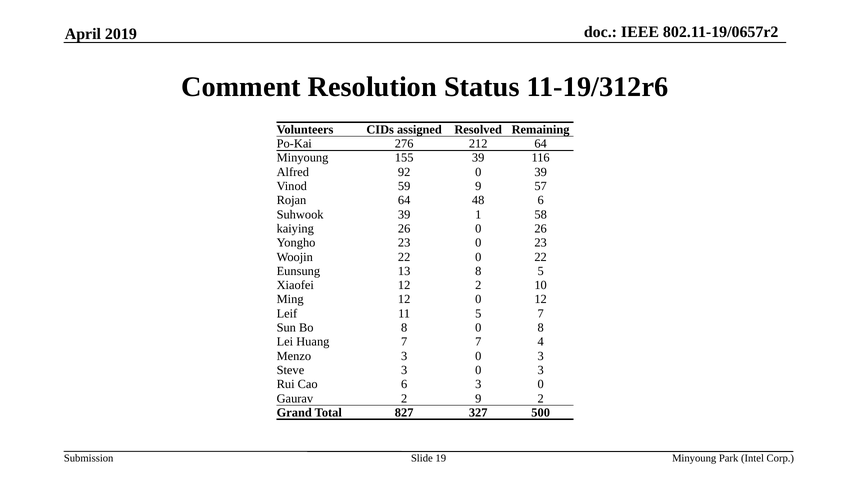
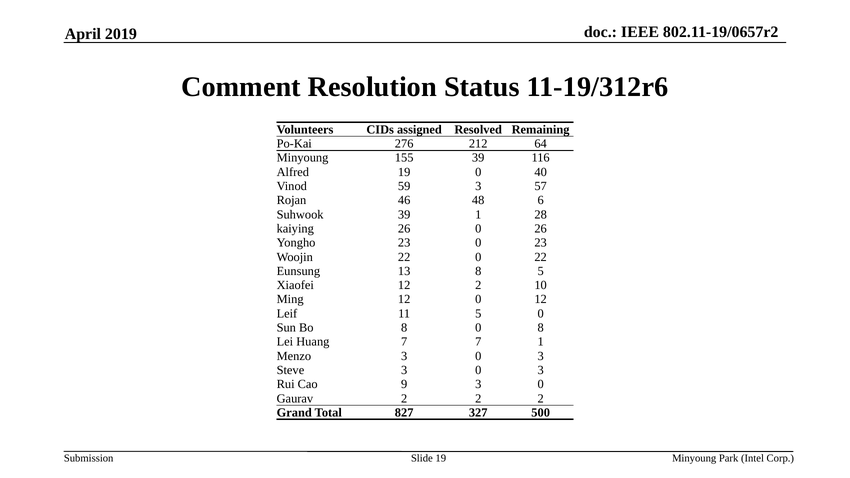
Alfred 92: 92 -> 19 (404, 172)
0 39: 39 -> 40 (541, 172)
59 9: 9 -> 3 (478, 186)
Rojan 64: 64 -> 46 (404, 200)
58: 58 -> 28 (541, 215)
5 7: 7 -> 0 (541, 314)
7 4: 4 -> 1 (541, 342)
Cao 6: 6 -> 9 (404, 384)
Gaurav 2 9: 9 -> 2 (478, 399)
